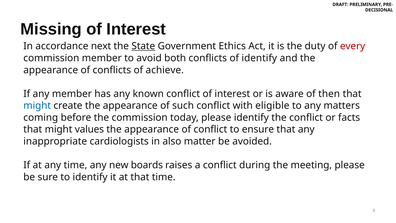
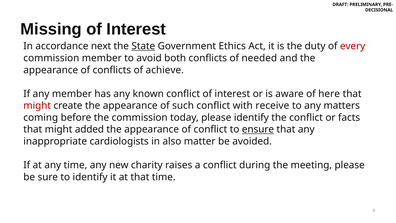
of identify: identify -> needed (259, 58)
then: then -> here (329, 94)
might colour: blue -> red (37, 106)
eligible: eligible -> receive (272, 106)
values: values -> added (89, 129)
ensure underline: none -> present (258, 129)
boards: boards -> charity (147, 165)
